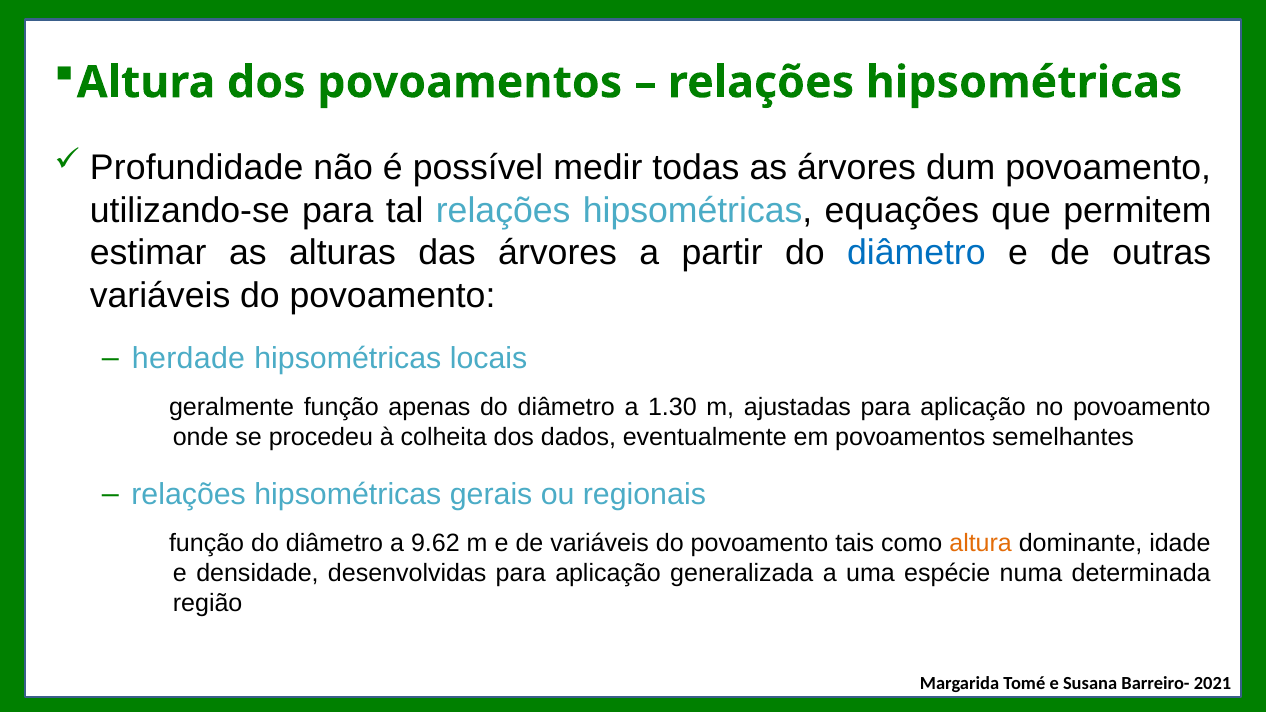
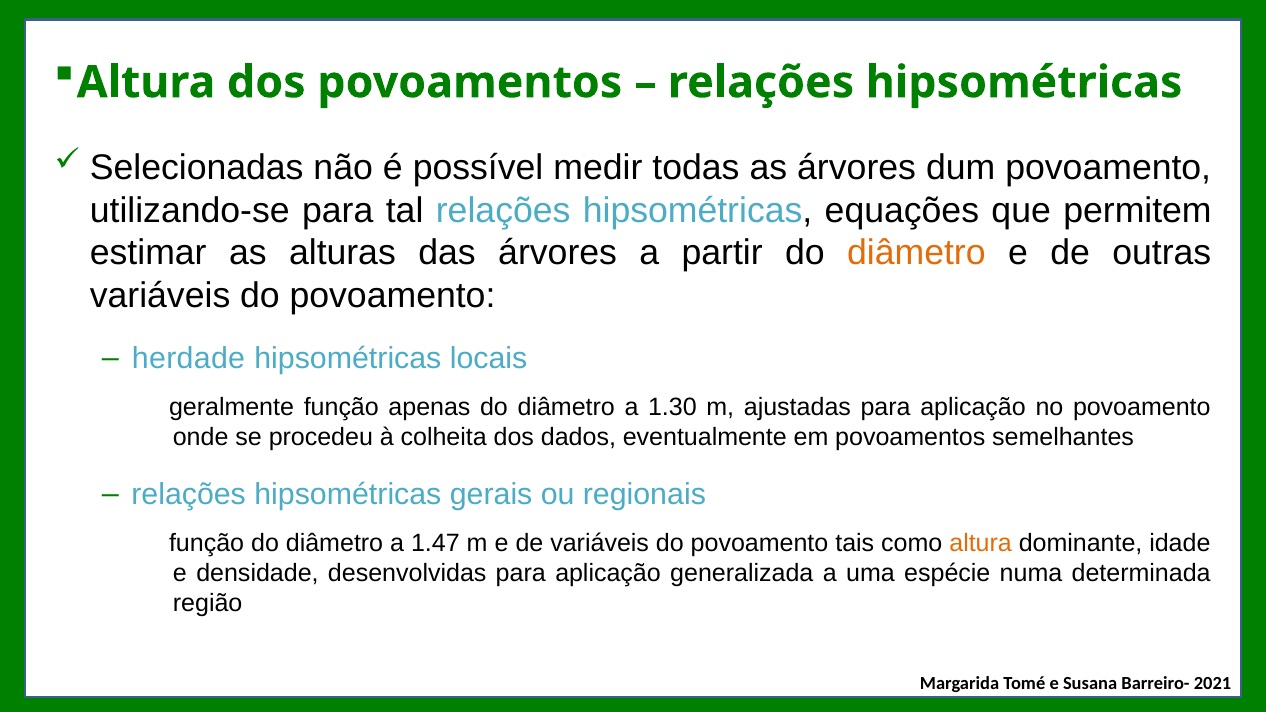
Profundidade: Profundidade -> Selecionadas (197, 168)
diâmetro colour: blue -> orange (916, 253)
9.62: 9.62 -> 1.47 (435, 544)
